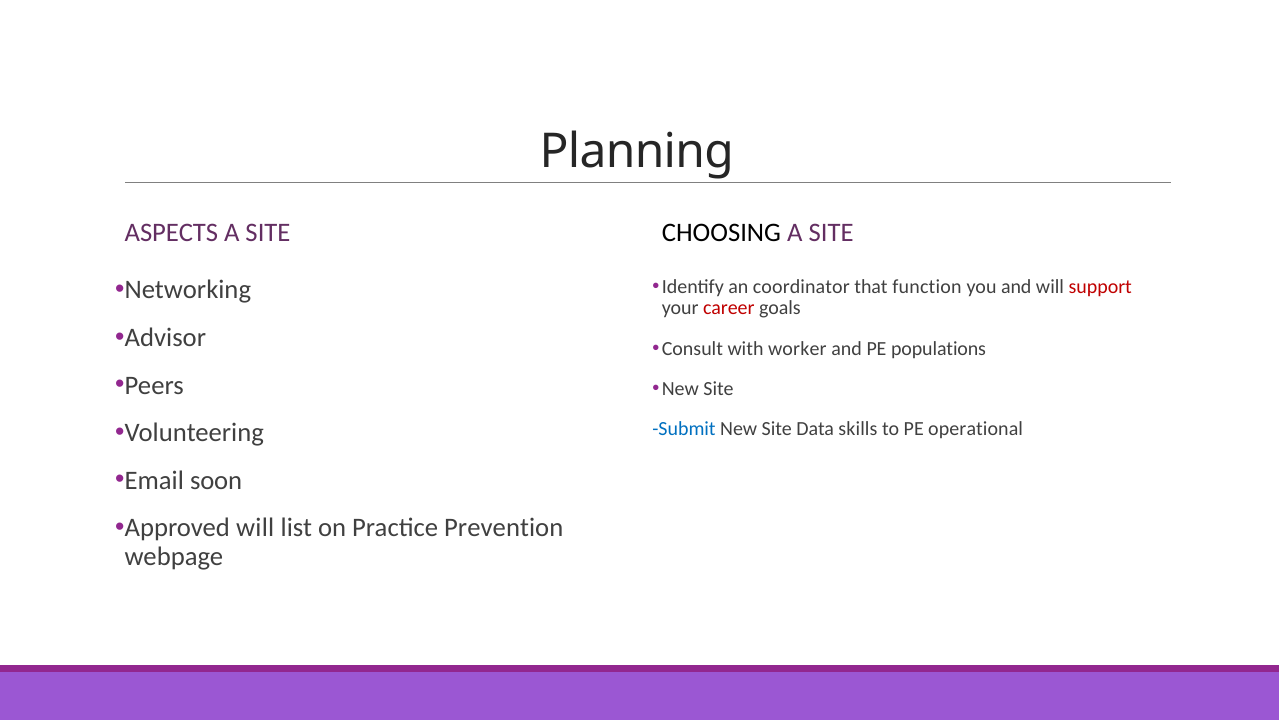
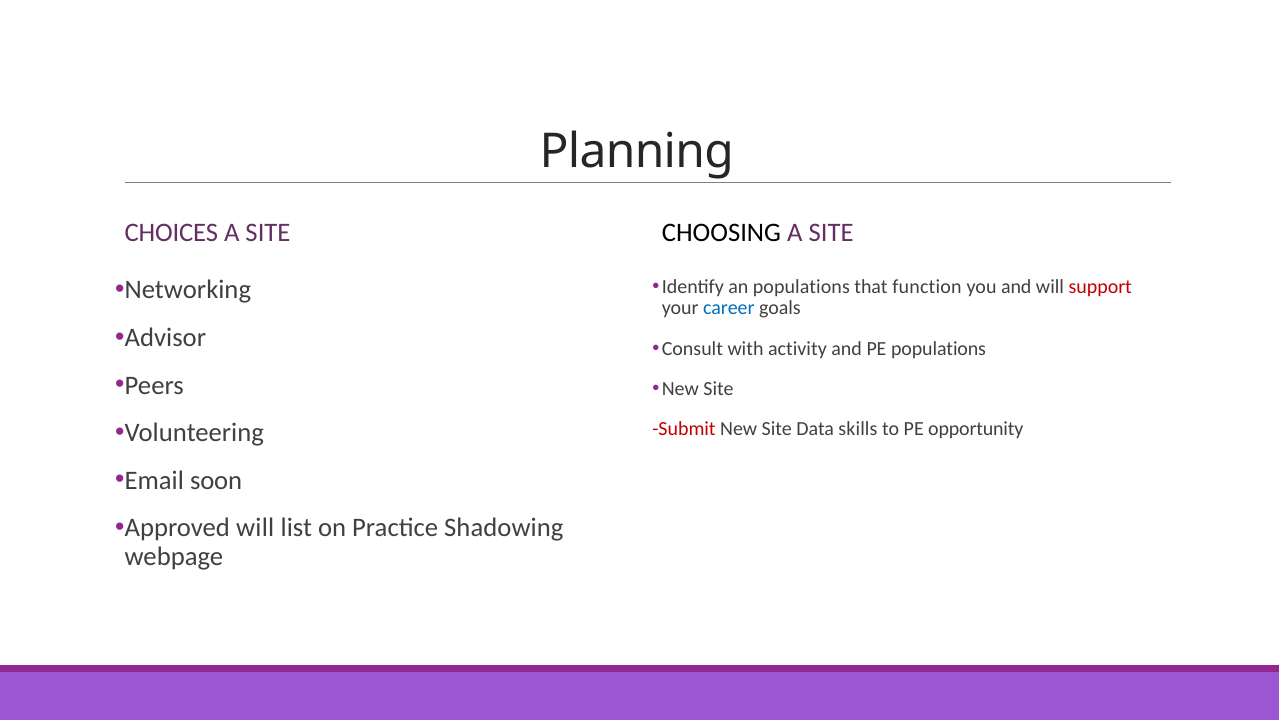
ASPECTS: ASPECTS -> CHOICES (171, 232)
an coordinator: coordinator -> populations (801, 286)
career colour: red -> blue (729, 308)
worker: worker -> activity (797, 348)
Submit colour: blue -> red (684, 429)
operational: operational -> opportunity (976, 429)
Prevention: Prevention -> Shadowing (504, 527)
